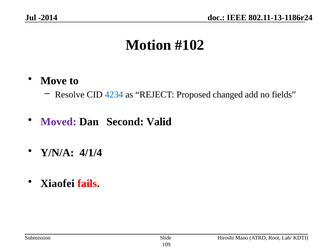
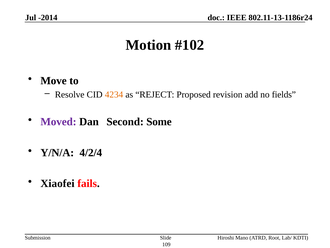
4234 colour: blue -> orange (114, 94)
changed: changed -> revision (228, 94)
Valid: Valid -> Some (159, 122)
4/1/4: 4/1/4 -> 4/2/4 (91, 152)
